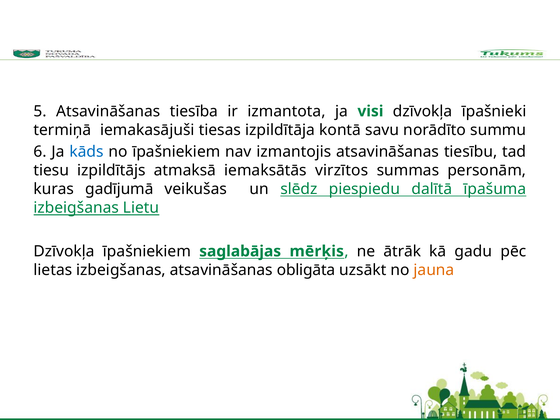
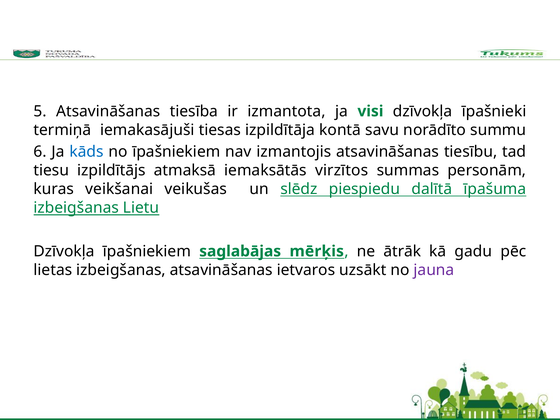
gadījumā: gadījumā -> veikšanai (119, 189)
obligāta: obligāta -> ietvaros (306, 270)
jauna colour: orange -> purple (434, 270)
